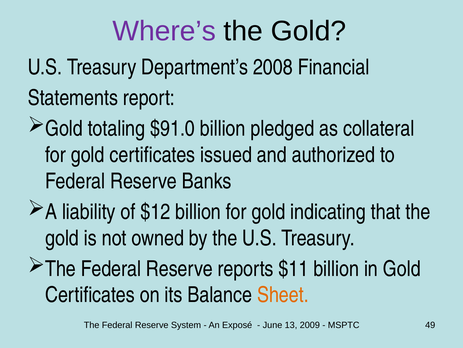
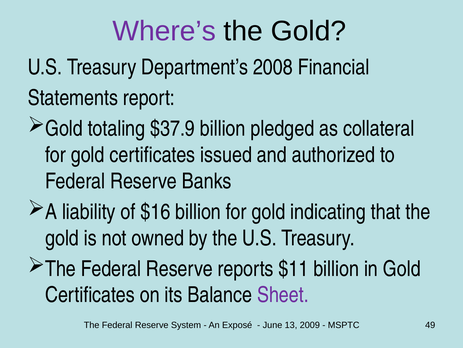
$91.0: $91.0 -> $37.9 (173, 128)
$12: $12 -> $16 (155, 211)
Sheet colour: orange -> purple (283, 294)
